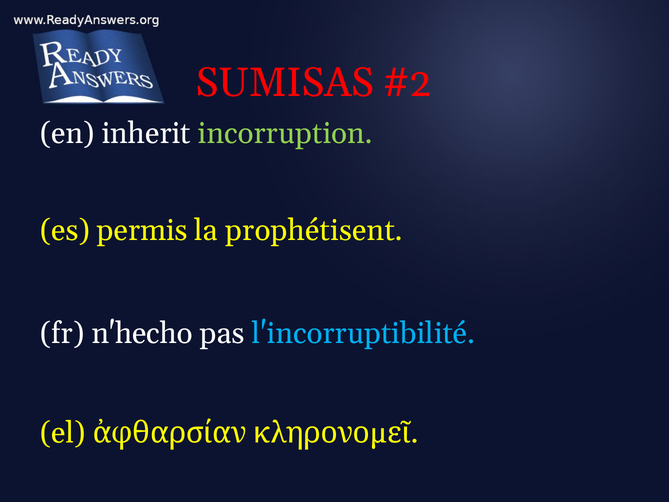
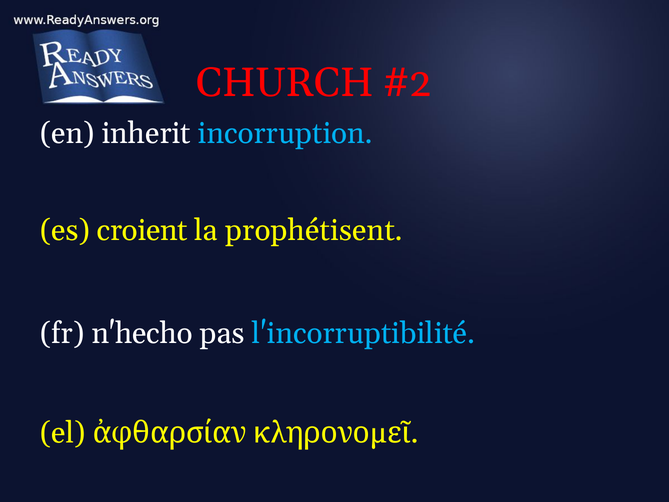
SUMISAS: SUMISAS -> CHURCH (285, 83)
incorruption colour: light green -> light blue (285, 133)
permis: permis -> croient (142, 230)
